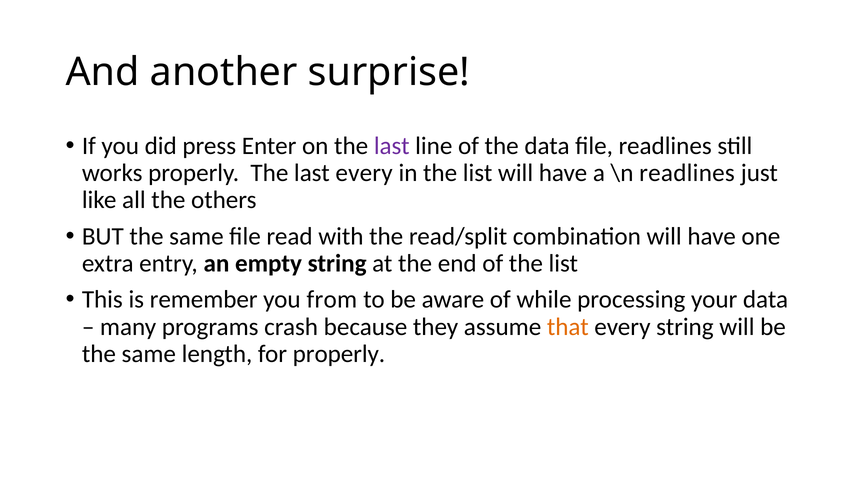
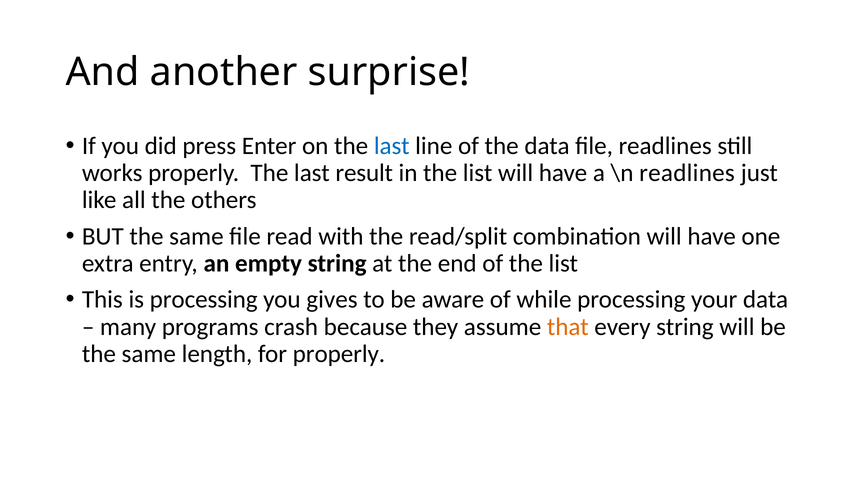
last colour: purple -> blue (392, 146)
last every: every -> result (364, 173)
is remember: remember -> processing (204, 299)
from: from -> gives (332, 299)
